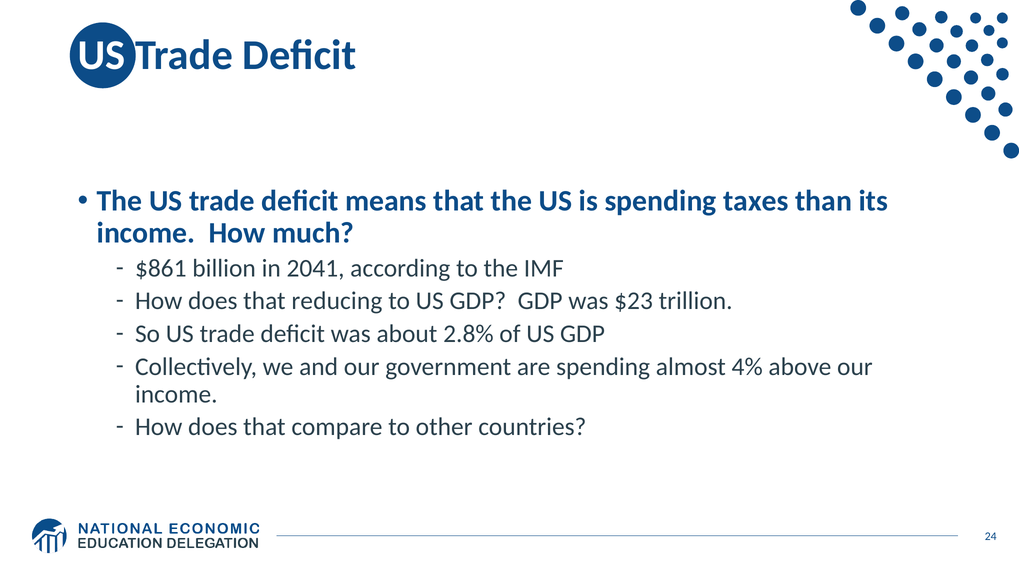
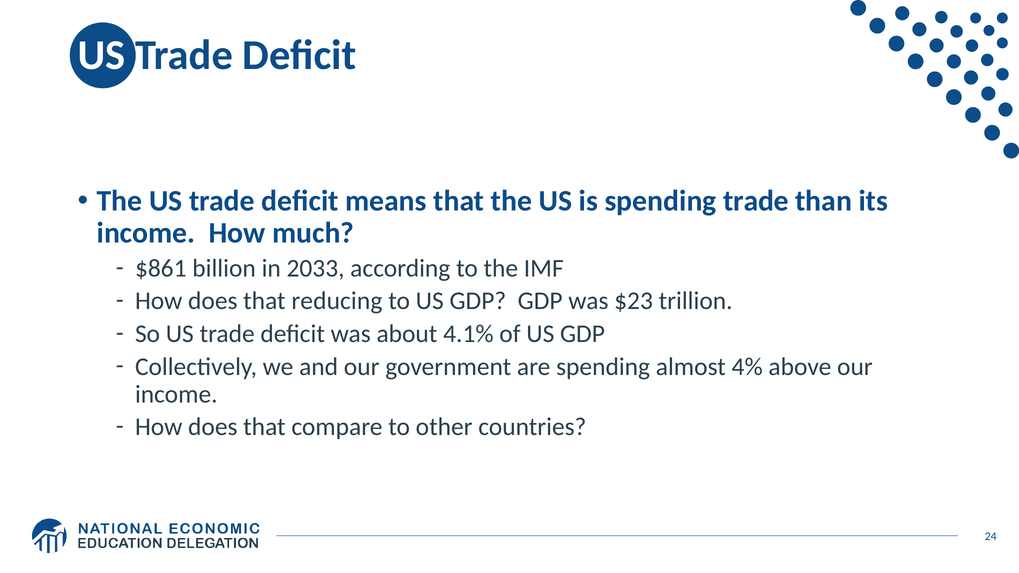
spending taxes: taxes -> trade (756, 201)
2041: 2041 -> 2033 (316, 268)
2.8%: 2.8% -> 4.1% (468, 334)
